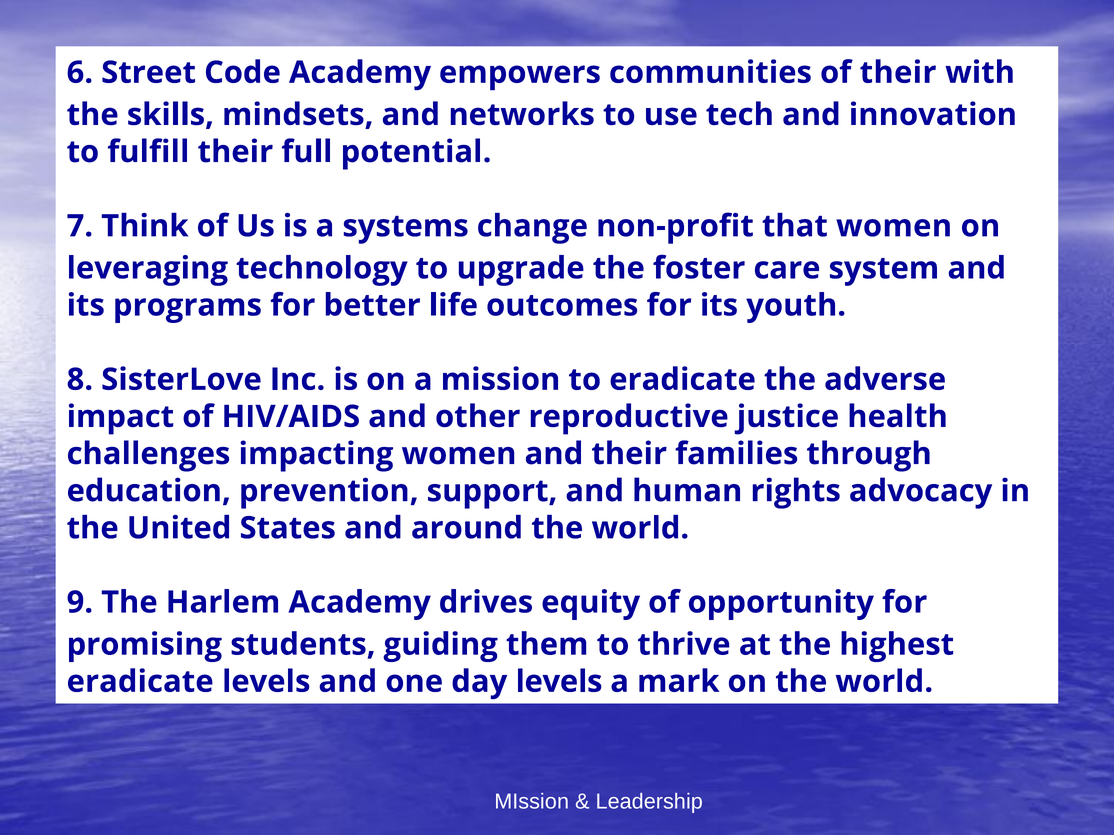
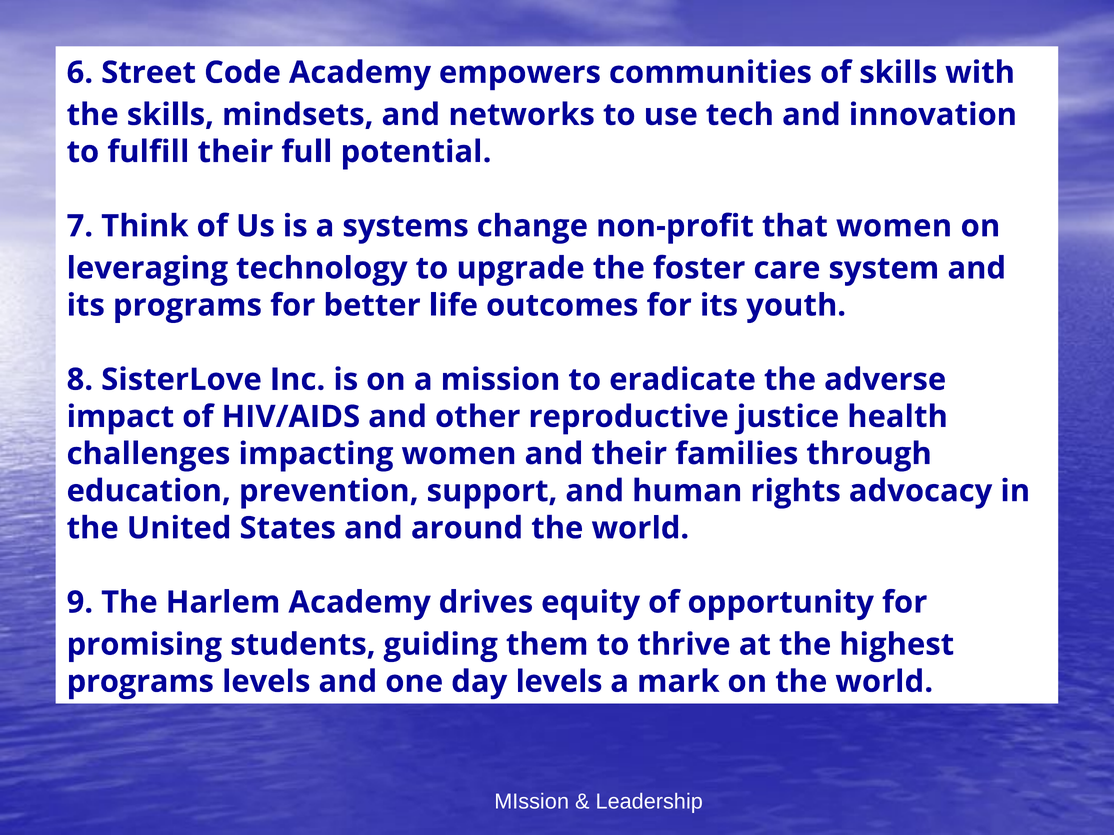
of their: their -> skills (898, 73)
eradicate: eradicate -> programs (140, 682)
